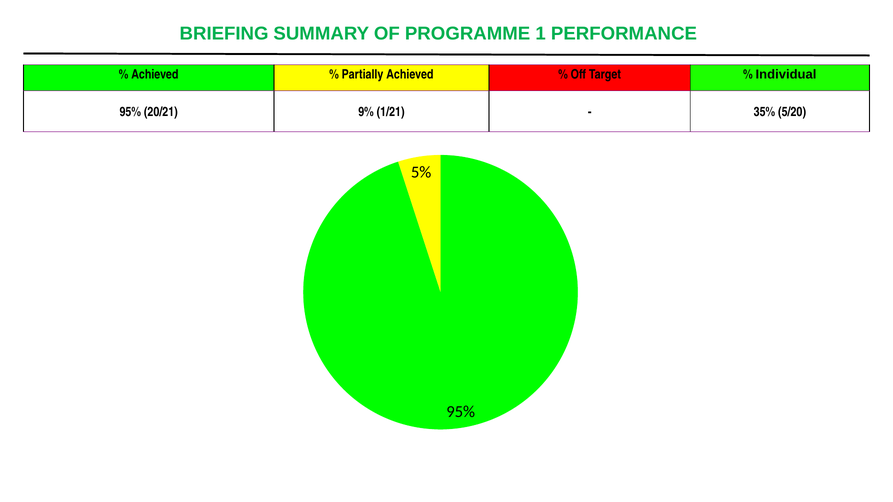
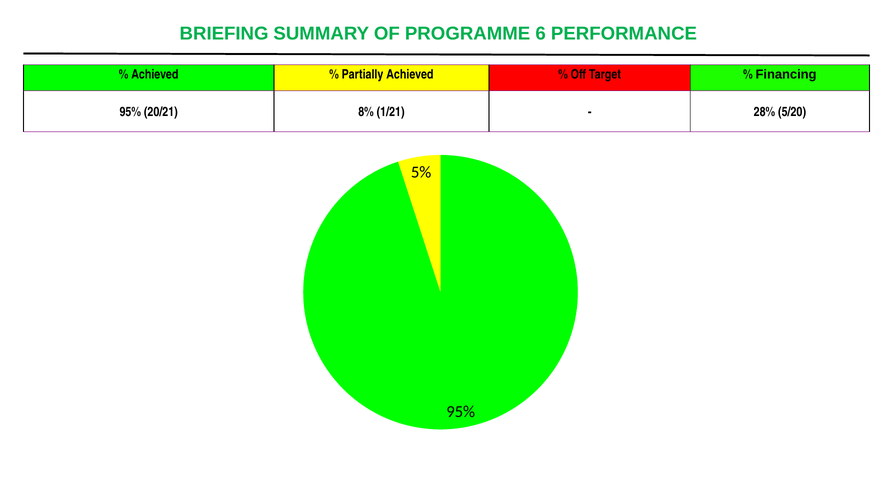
1: 1 -> 6 (541, 34)
Individual: Individual -> Financing (786, 75)
9%: 9% -> 8% (366, 112)
35%: 35% -> 28% (764, 112)
